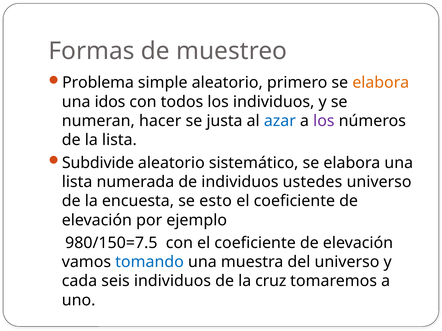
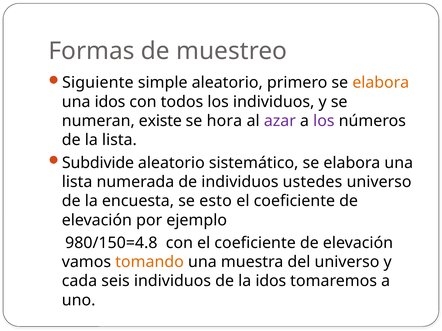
Problema: Problema -> Siguiente (98, 83)
hacer: hacer -> existe (160, 121)
justa: justa -> hora (224, 121)
azar colour: blue -> purple (280, 121)
980/150=7.5: 980/150=7.5 -> 980/150=4.8 (111, 243)
tomando colour: blue -> orange (150, 262)
la cruz: cruz -> idos (271, 281)
